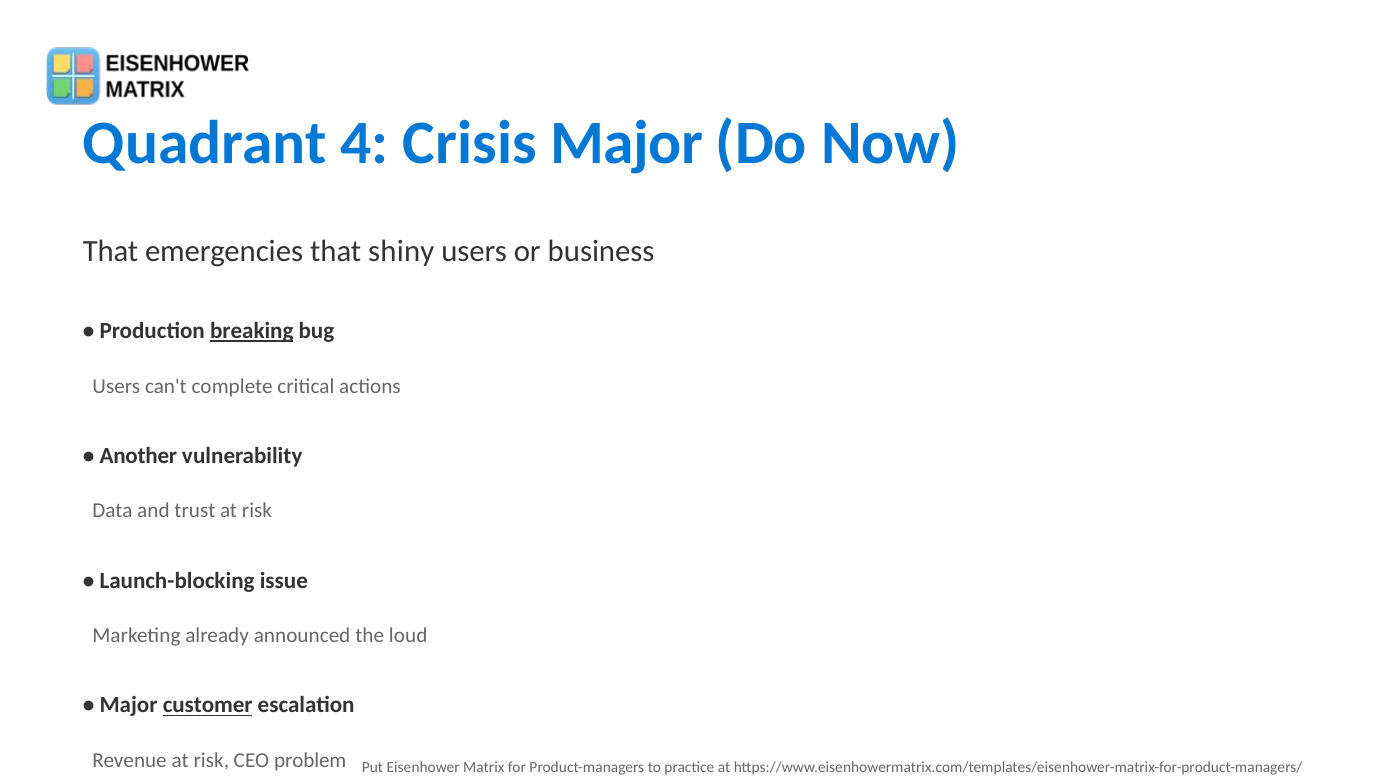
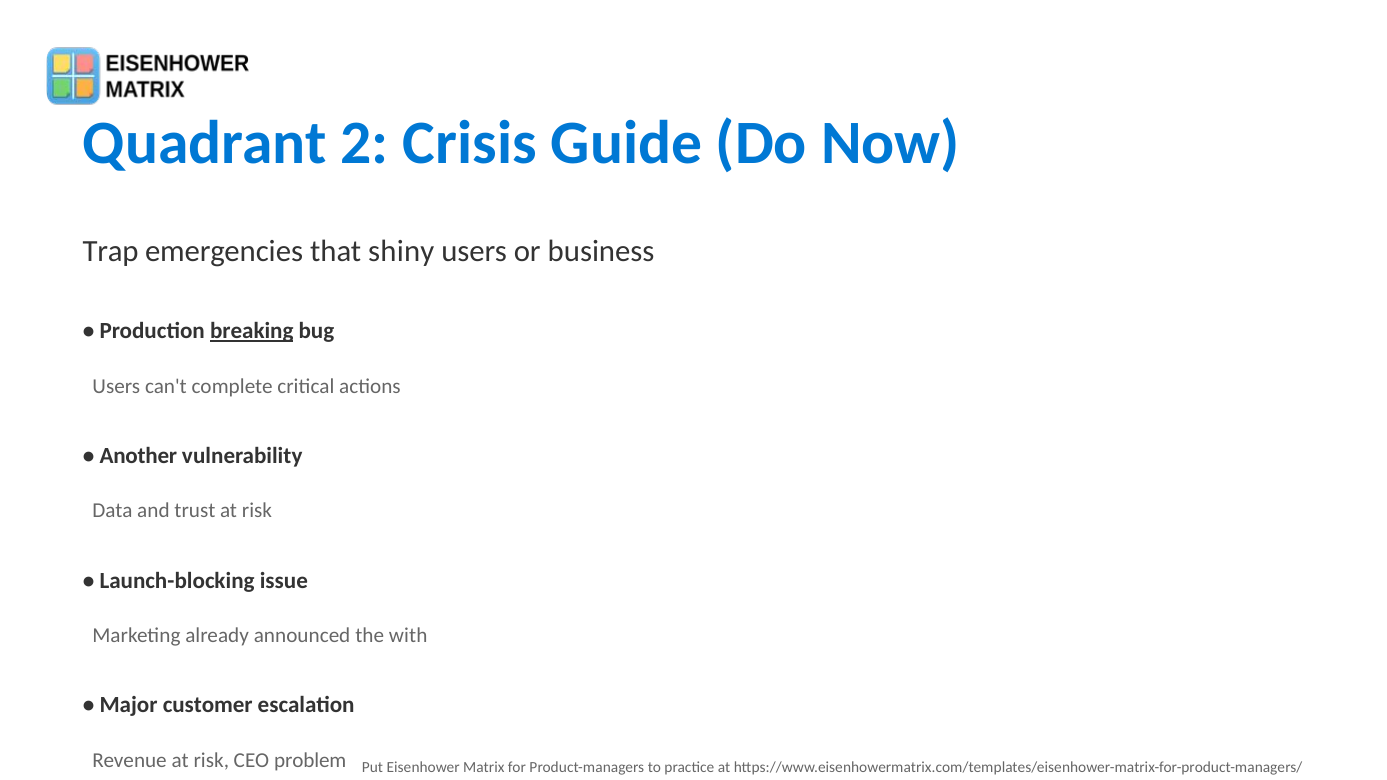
4: 4 -> 2 (365, 143)
Crisis Major: Major -> Guide (626, 143)
That: That -> Trap (111, 252)
loud: loud -> with (408, 636)
customer underline: present -> none (208, 705)
